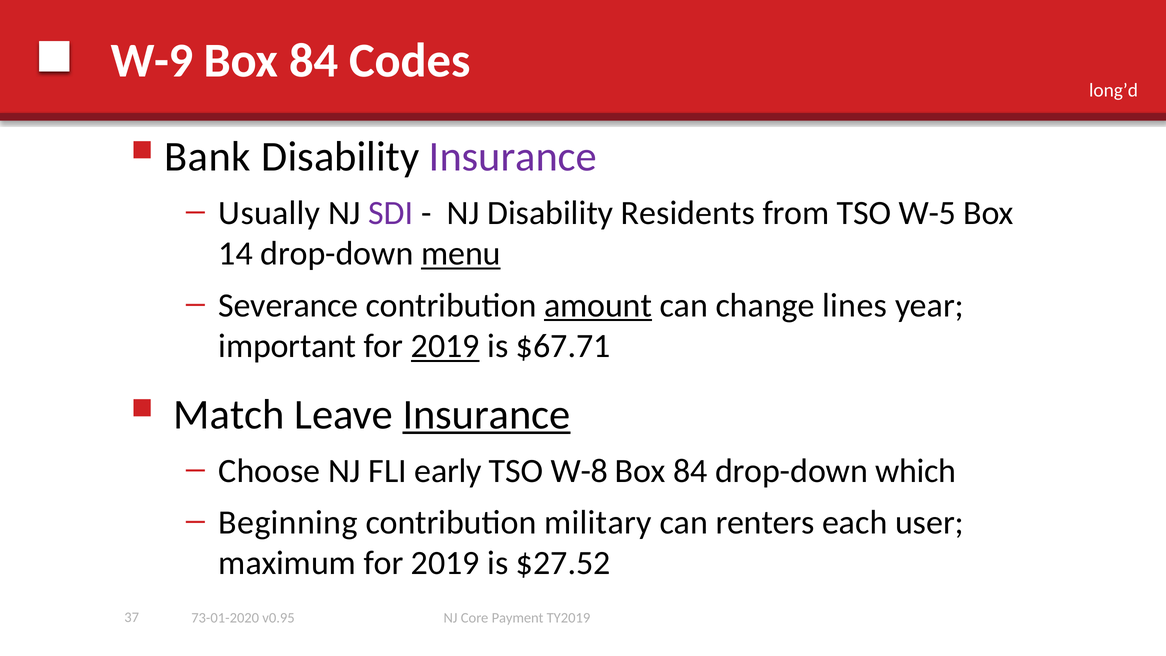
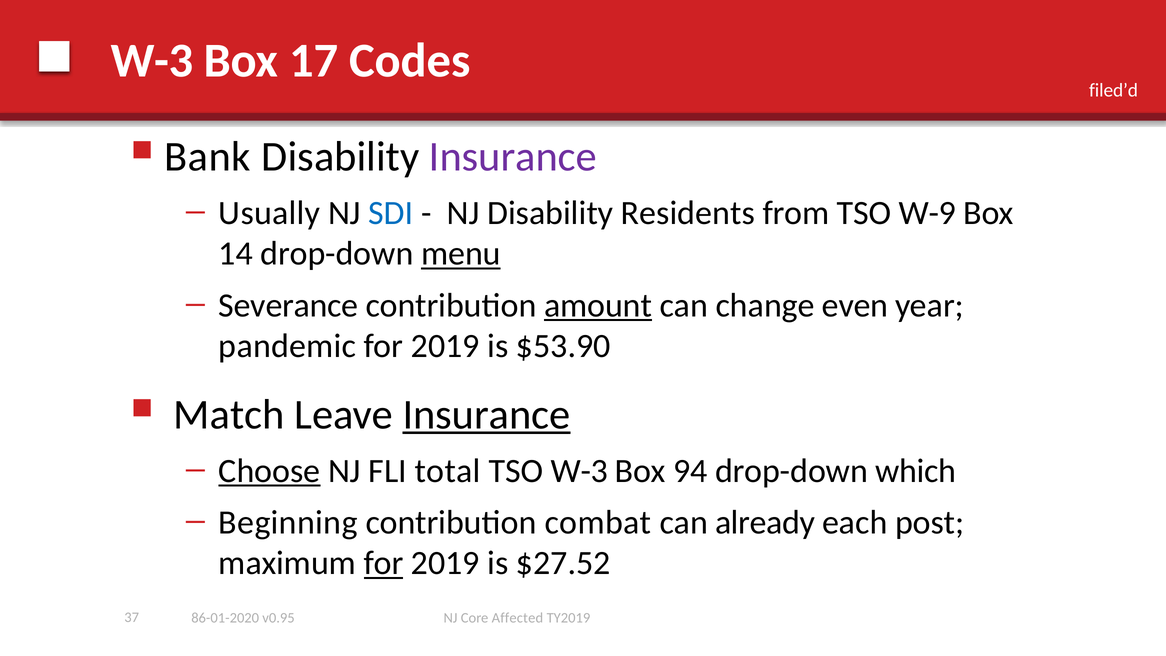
W-9: W-9 -> W-3 (152, 61)
84: 84 -> 17 (314, 61)
long’d: long’d -> filed’d (1114, 90)
SDI colour: purple -> blue (391, 213)
W-5: W-5 -> W-9 (927, 213)
lines: lines -> even (855, 305)
important: important -> pandemic (287, 346)
2019 underline: present -> none (445, 346)
$67.71: $67.71 -> $53.90 (563, 346)
Choose underline: none -> present (269, 471)
early: early -> total (448, 471)
TSO W-8: W-8 -> W-3 (579, 471)
84: 84 -> 94 (690, 471)
military: military -> combat (598, 522)
renters: renters -> already (765, 522)
user: user -> post (930, 522)
for underline: none -> present (384, 563)
73-01-2020: 73-01-2020 -> 86-01-2020 (225, 618)
Payment: Payment -> Affected (517, 618)
